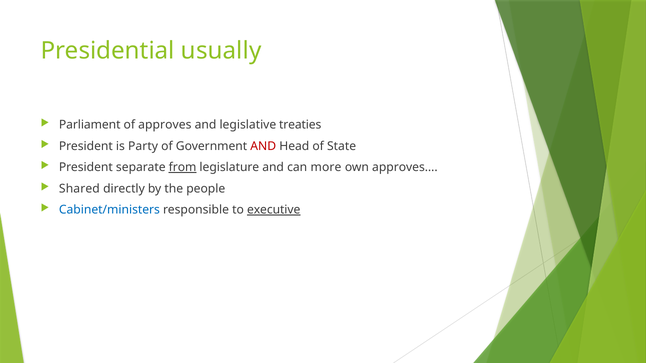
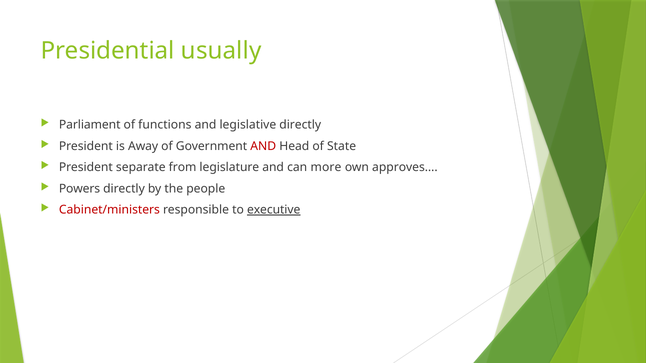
approves: approves -> functions (165, 125)
legislative treaties: treaties -> directly (300, 125)
Party: Party -> Away (143, 146)
from underline: present -> none (183, 168)
Shared: Shared -> Powers (80, 189)
Cabinet/ministers colour: blue -> red (109, 210)
